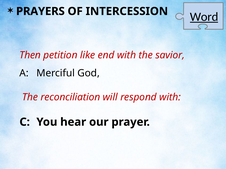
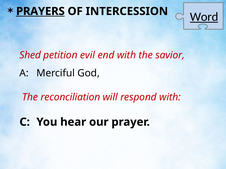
PRAYERS underline: none -> present (40, 11)
Then: Then -> Shed (30, 55)
like: like -> evil (88, 55)
